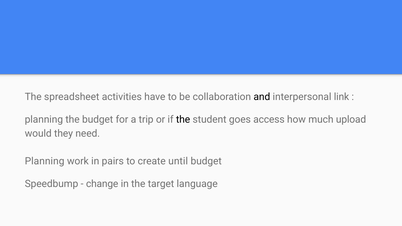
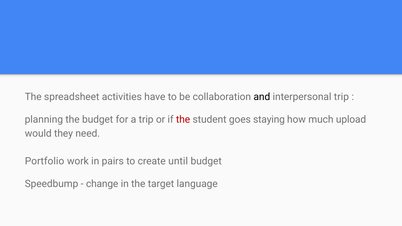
interpersonal link: link -> trip (341, 97)
the colour: black -> red (183, 120)
access: access -> staying (269, 120)
Planning: Planning -> Portfolio (45, 161)
